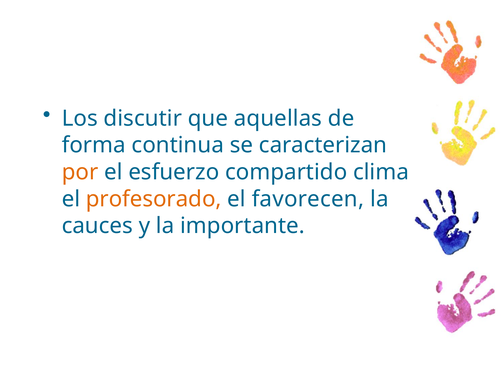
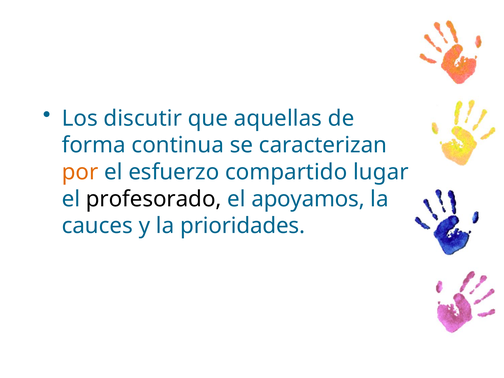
clima: clima -> lugar (381, 172)
profesorado colour: orange -> black (154, 199)
favorecen: favorecen -> apoyamos (308, 199)
importante: importante -> prioridades (243, 226)
